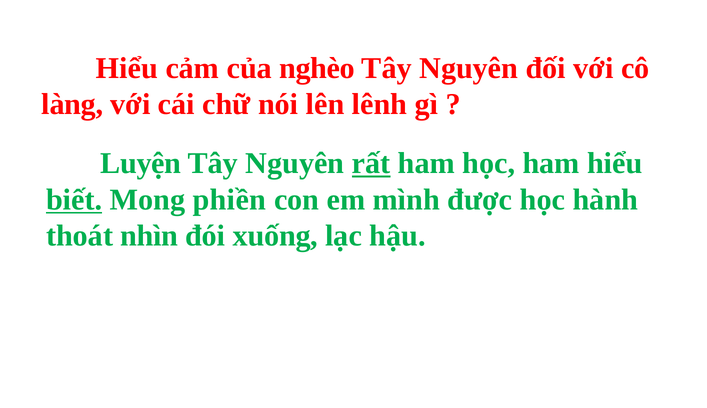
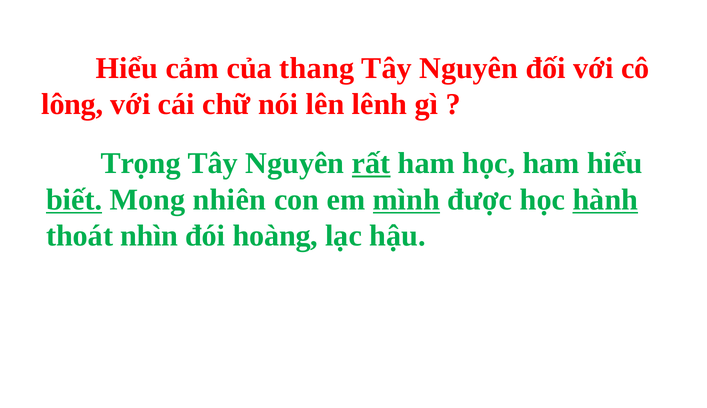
nghèo: nghèo -> thang (317, 68)
làng: làng -> lông (72, 104)
Luyện: Luyện -> Trọng (141, 163)
phiền: phiền -> nhiên (229, 200)
mình underline: none -> present (406, 200)
hành underline: none -> present (605, 200)
xuống: xuống -> hoàng (275, 236)
